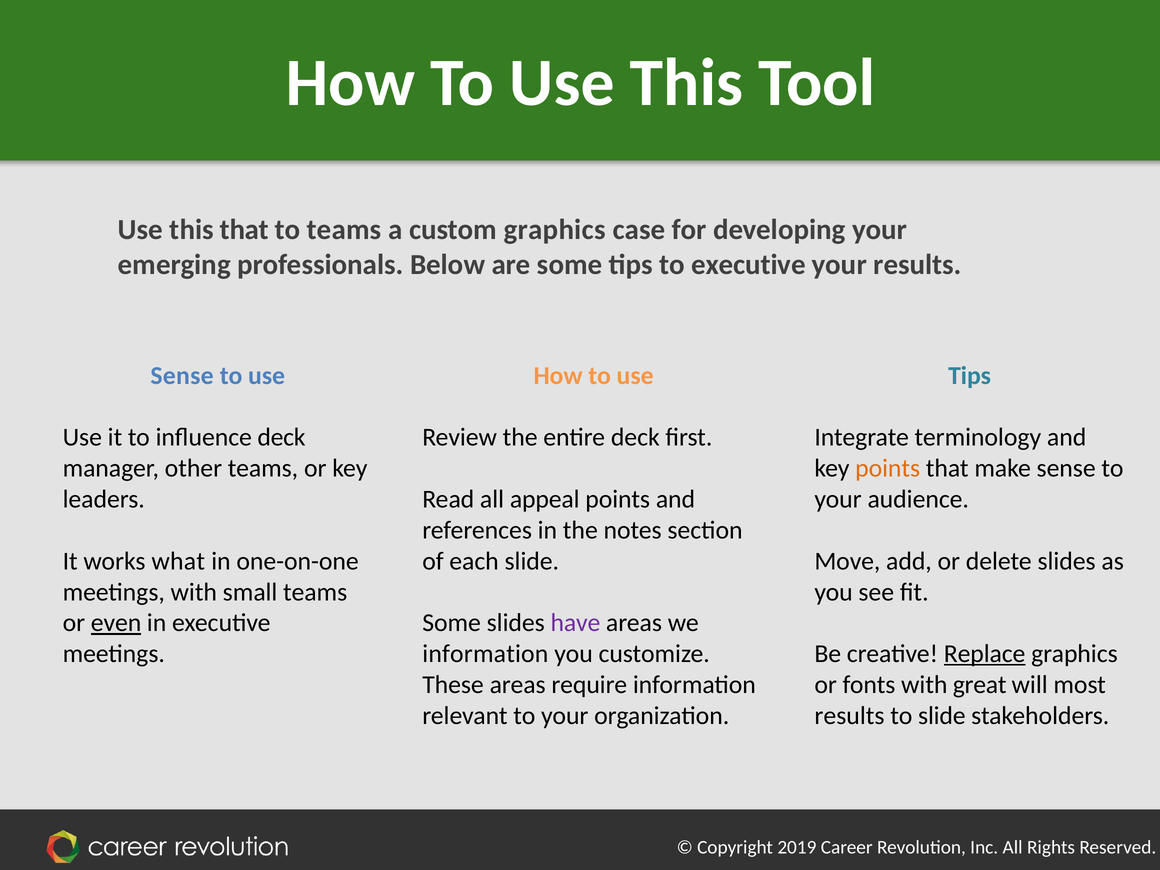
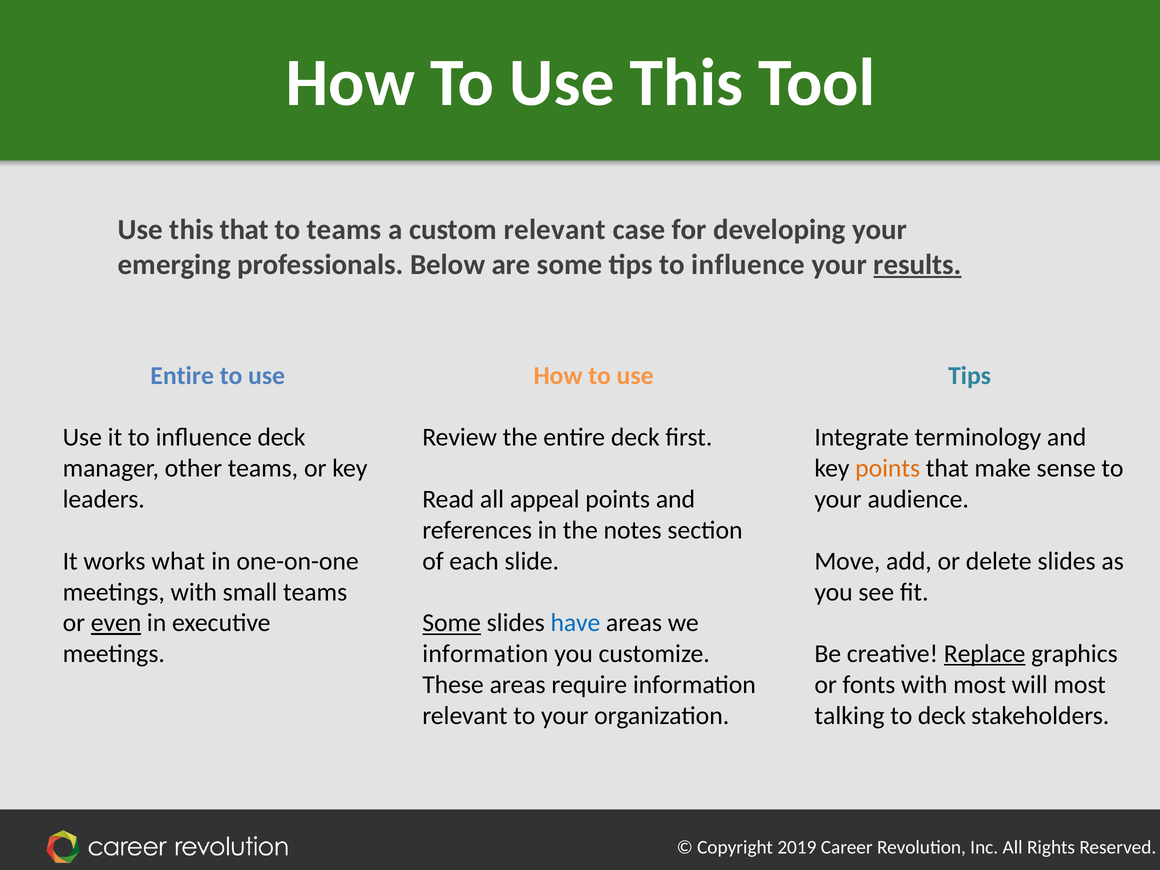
custom graphics: graphics -> relevant (555, 230)
tips to executive: executive -> influence (748, 265)
results underline: none -> present (917, 265)
Sense: Sense -> Entire (182, 376)
Some underline: none -> present (452, 623)
have colour: purple -> blue (575, 623)
with great: great -> most (980, 685)
results: results -> talking (850, 716)
to slide: slide -> deck (942, 716)
